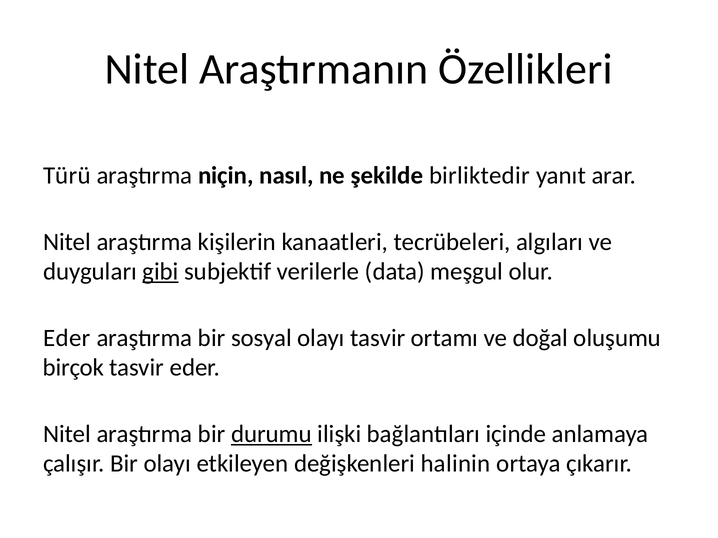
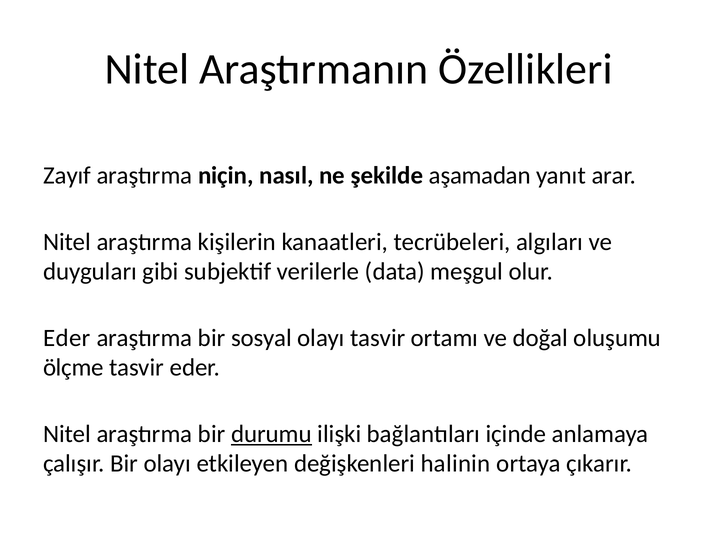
Türü: Türü -> Zayıf (67, 176)
birliktedir: birliktedir -> aşamadan (480, 176)
gibi underline: present -> none (161, 272)
birçok: birçok -> ölçme (73, 368)
